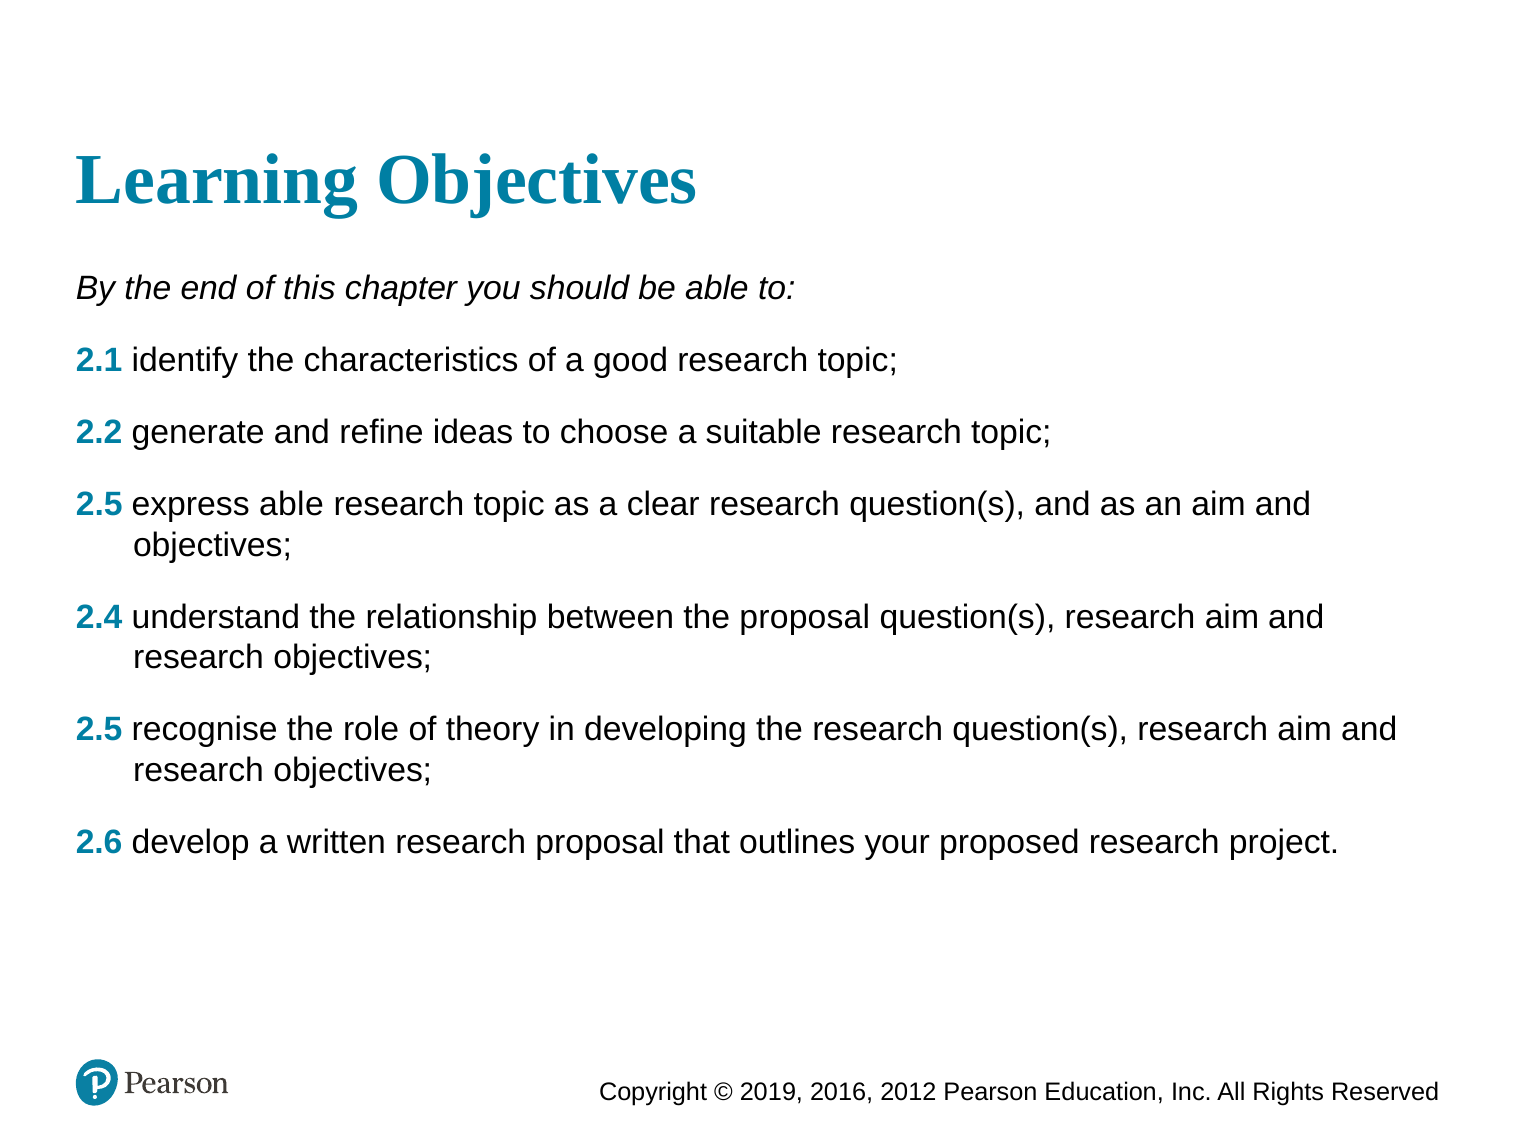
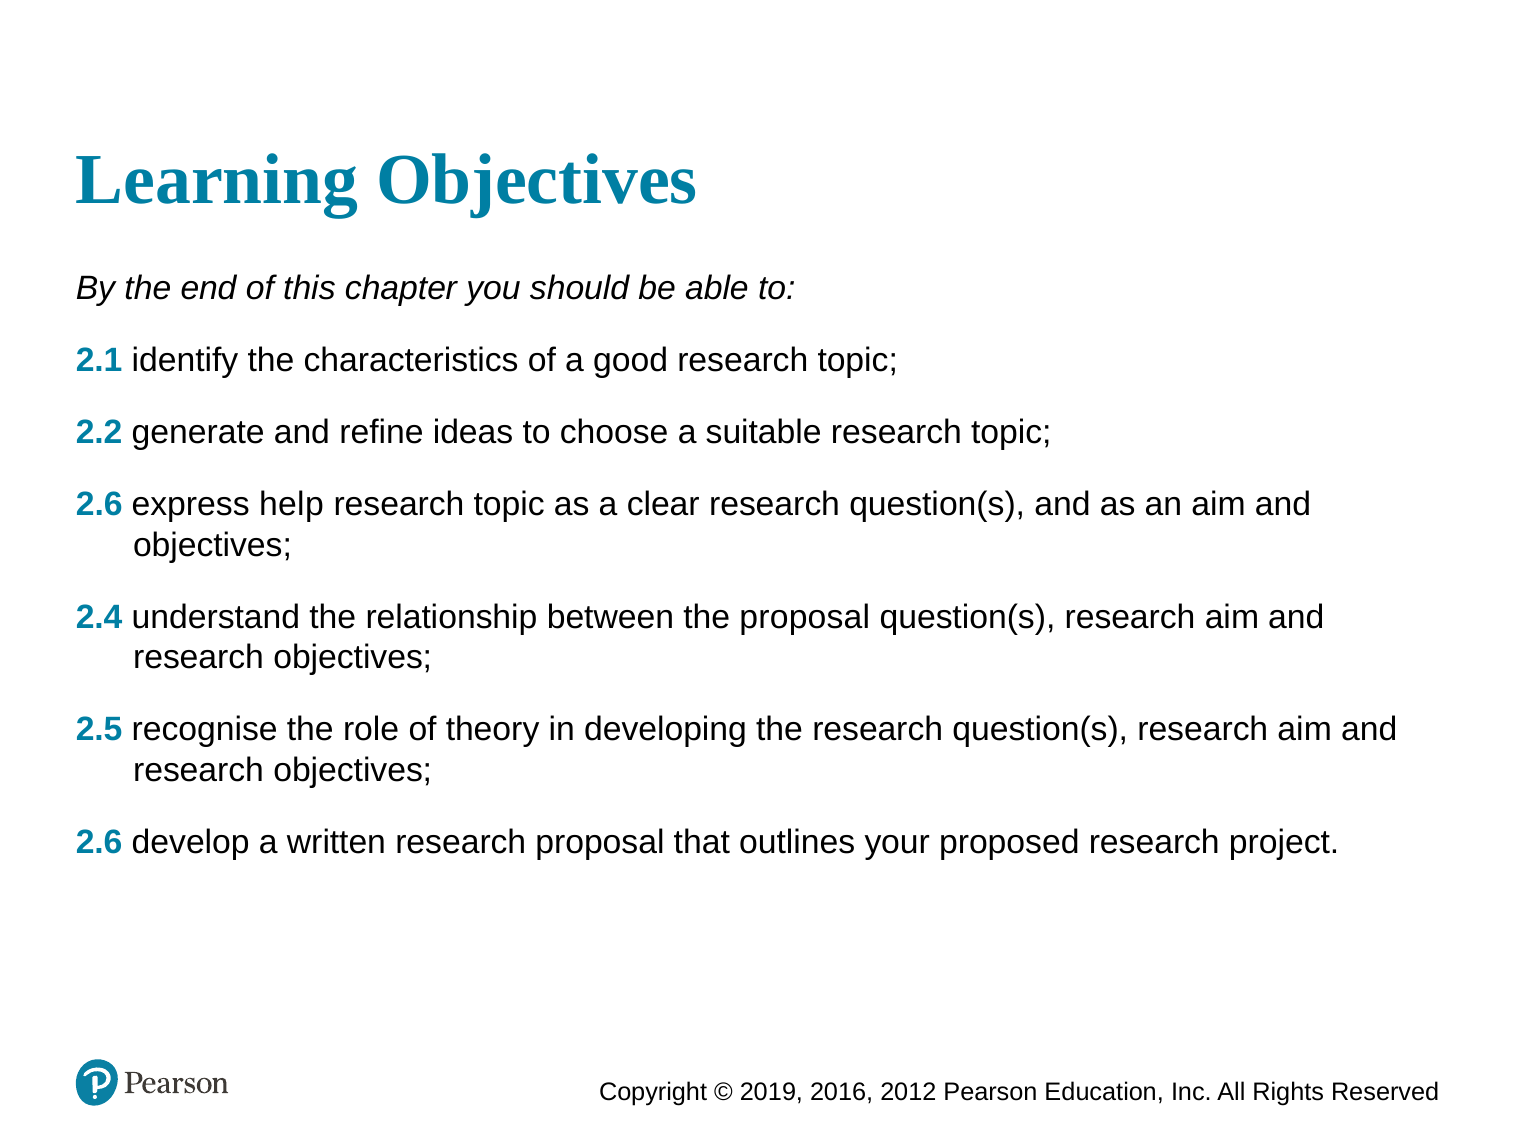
2.5: 2.5 -> 2.6 (99, 505)
express able: able -> help (291, 505)
